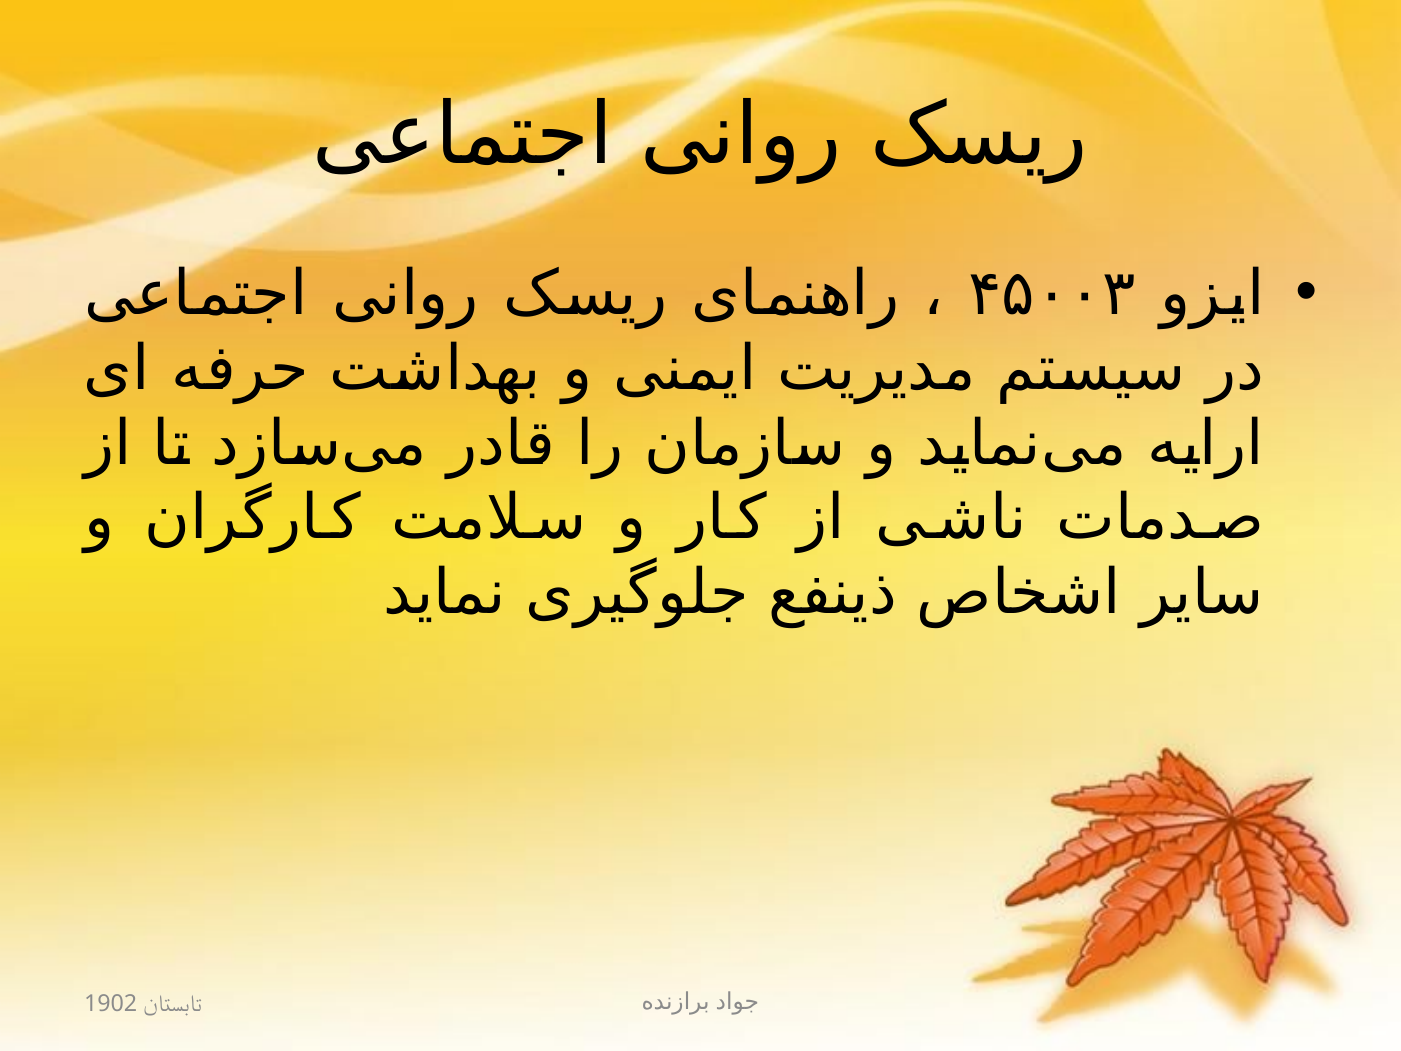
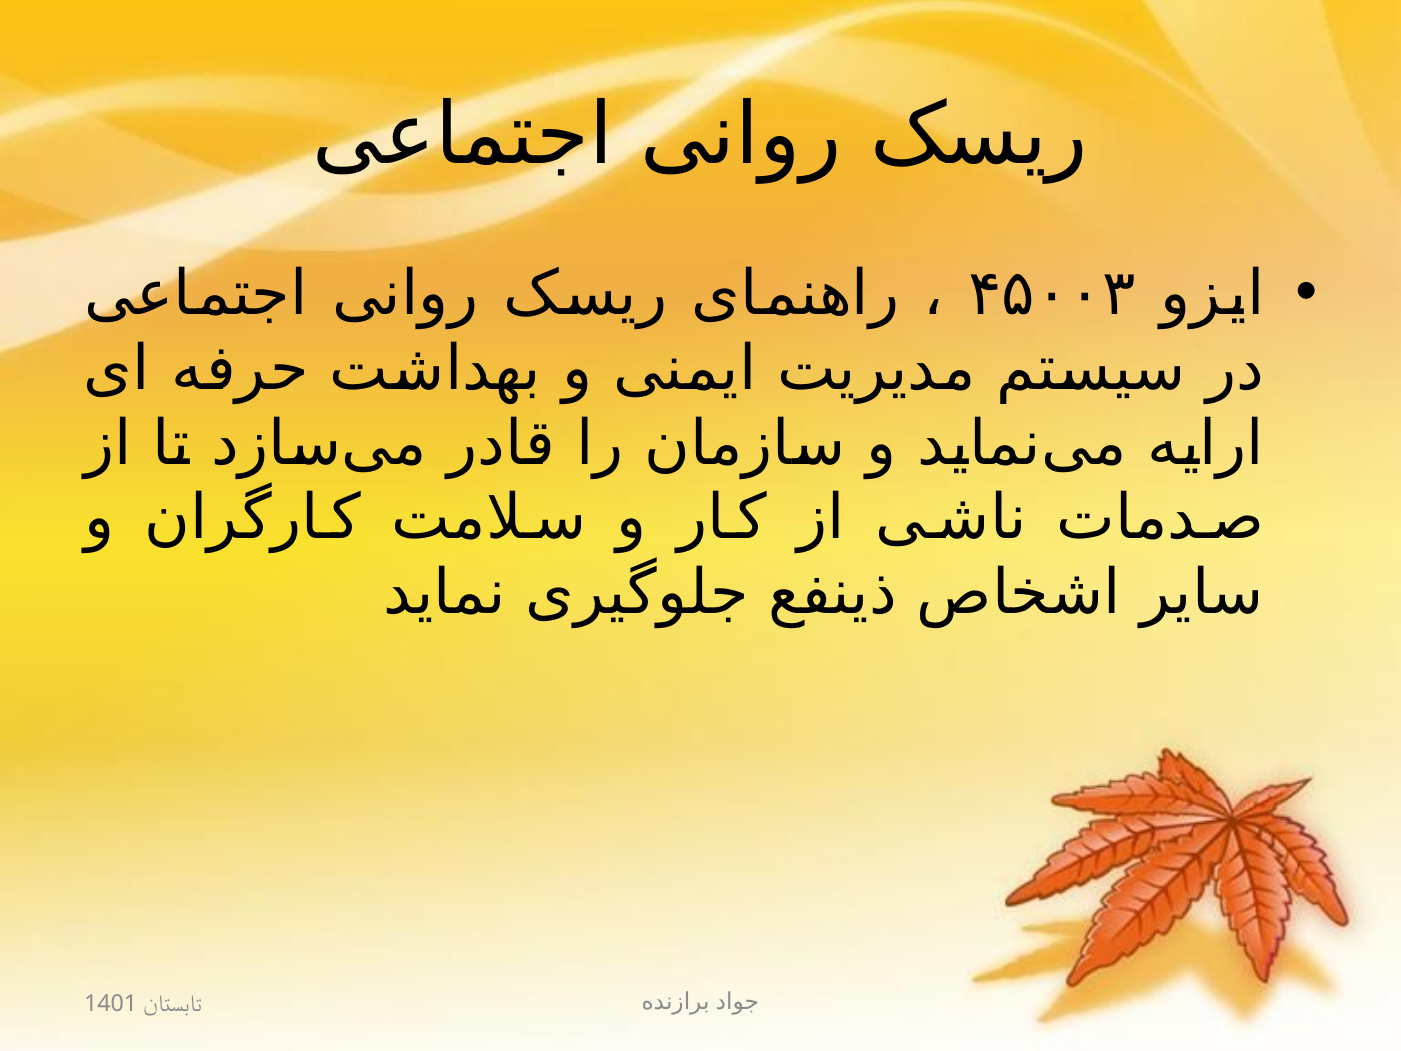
1902: 1902 -> 1401 (111, 1003)
